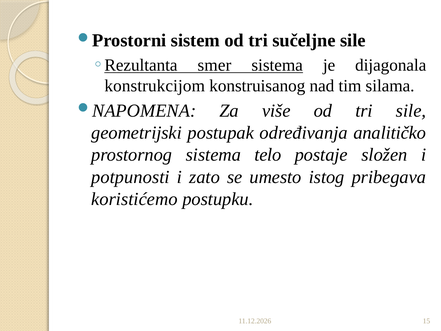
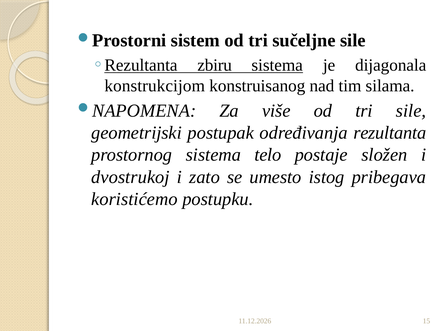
smer: smer -> zbiru (215, 65)
analitičko: analitičko -> rezultanta (390, 133)
potpunosti: potpunosti -> dvostrukoj (130, 177)
